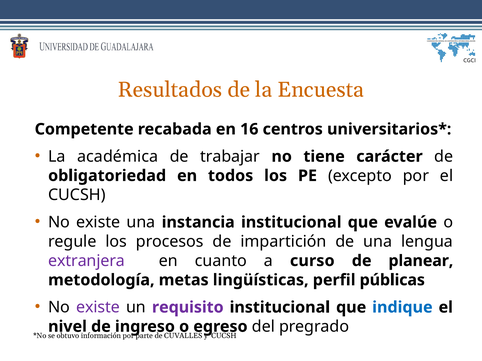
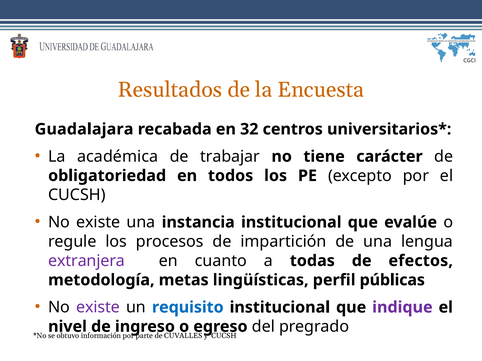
Competente: Competente -> Guadalajara (84, 129)
16: 16 -> 32 (249, 129)
curso: curso -> todas (312, 261)
planear: planear -> efectos (421, 261)
requisito colour: purple -> blue (188, 308)
indique colour: blue -> purple (402, 308)
